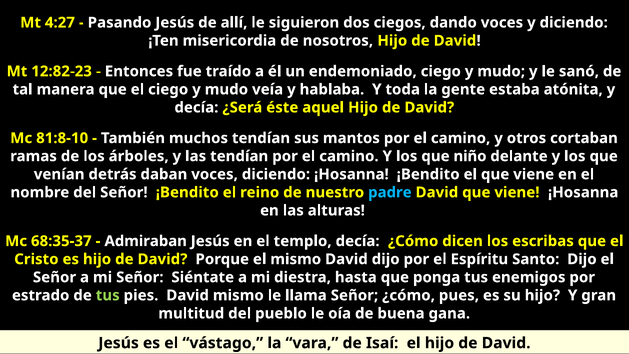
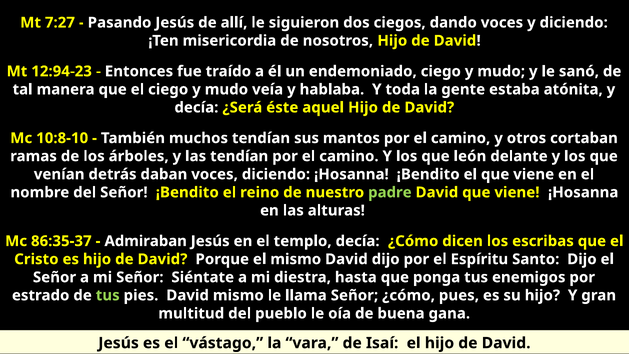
4:27: 4:27 -> 7:27 (60, 23)
12:82-23: 12:82-23 -> 12:94-23 (62, 71)
81:8-10: 81:8-10 -> 10:8-10 (62, 138)
niño: niño -> león (470, 156)
padre colour: light blue -> light green (390, 192)
68:35-37: 68:35-37 -> 86:35-37 (61, 241)
